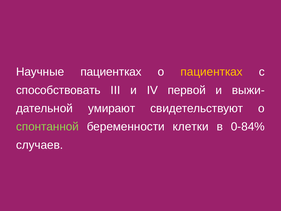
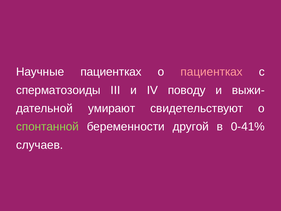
пациентках colour: yellow -> pink (212, 72)
способствовать: способствовать -> сперматозоиды (58, 90)
первой: первой -> поводу (187, 90)
клетки: клетки -> другой (191, 127)
0-84%: 0-84% -> 0-41% (248, 127)
